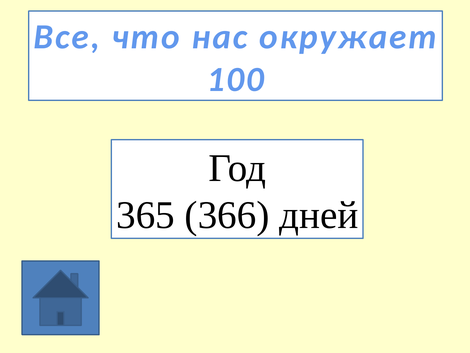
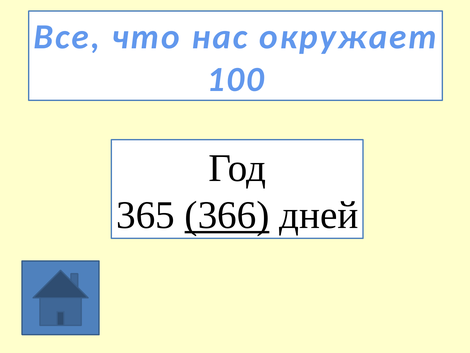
366 underline: none -> present (227, 215)
